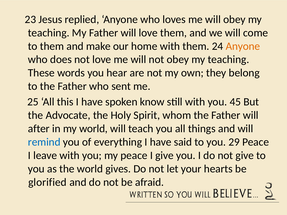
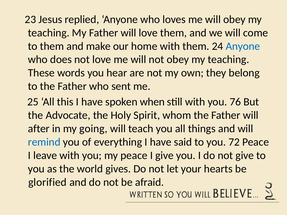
Anyone colour: orange -> blue (243, 46)
know: know -> when (152, 102)
45: 45 -> 76 (235, 102)
my world: world -> going (93, 129)
29: 29 -> 72 (234, 142)
